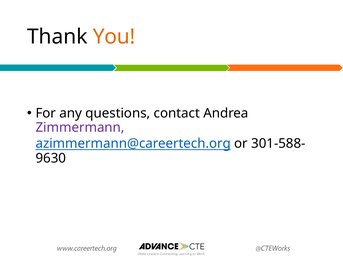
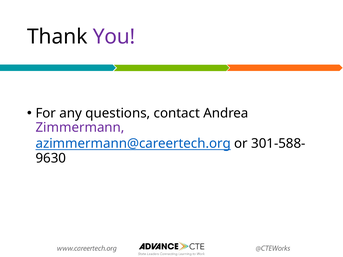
You colour: orange -> purple (114, 37)
